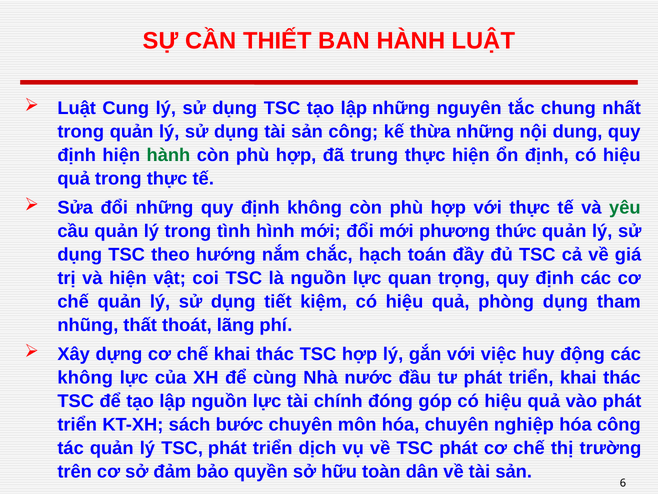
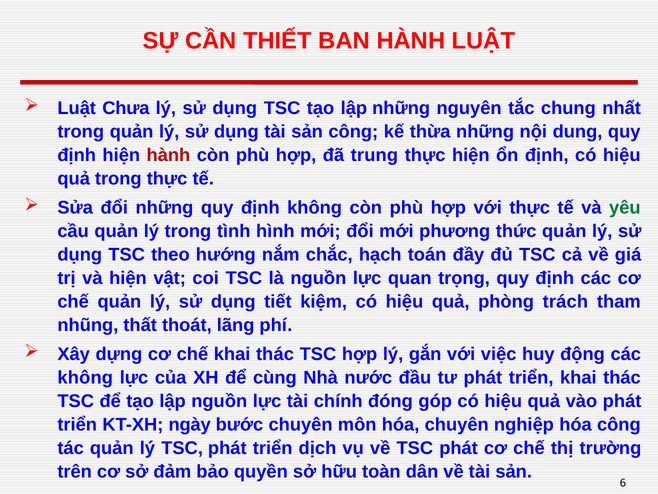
Cung: Cung -> Chưa (126, 108)
hành colour: green -> red (168, 155)
phòng dụng: dụng -> trách (565, 301)
sách: sách -> ngày (190, 424)
